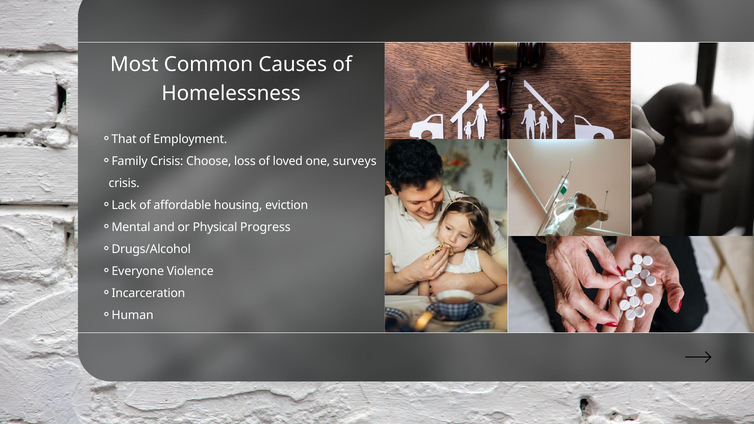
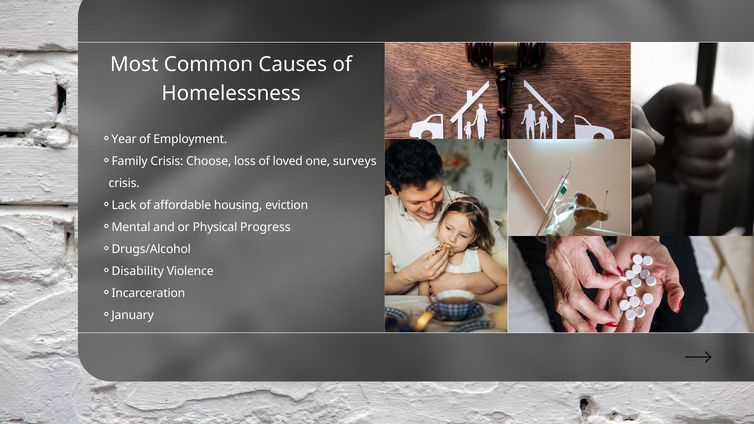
That: That -> Year (124, 139)
Everyone: Everyone -> Disability (138, 271)
Human: Human -> January (133, 316)
